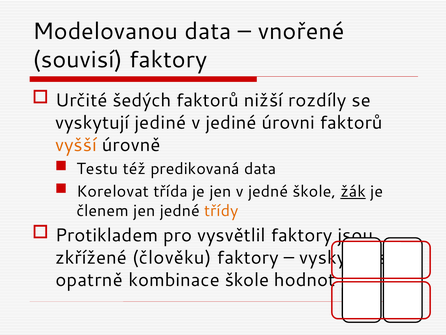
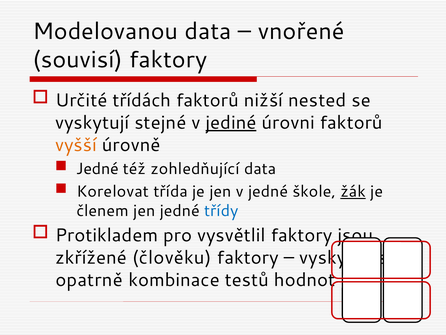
šedých: šedých -> třídách (142, 100)
rozdíly: rozdíly -> nested (317, 100)
vyskytují jediné: jediné -> stejné (160, 122)
jediné underline: none -> present (231, 122)
Testu: Testu -> Jedné (97, 169)
predikovaná: predikovaná -> zohledňující (195, 169)
třídy colour: orange -> blue (221, 210)
kombinace škole: škole -> testů (247, 280)
